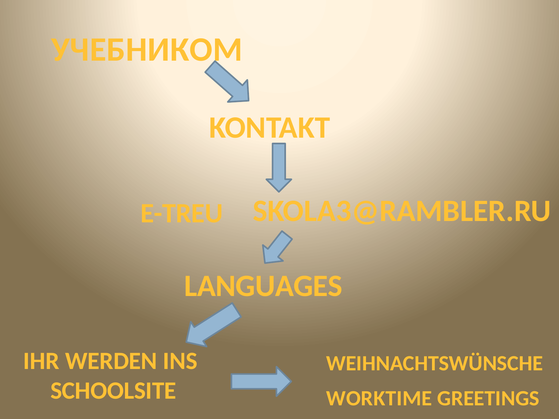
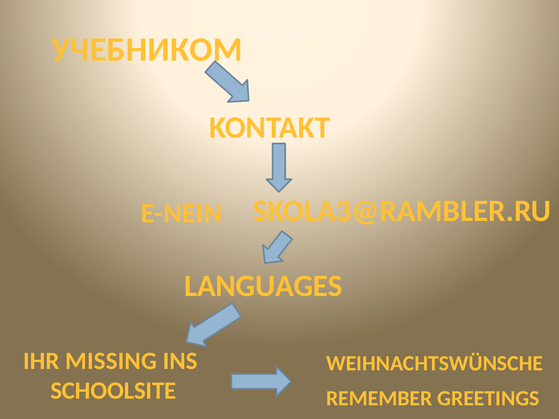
E-TREU: E-TREU -> E-NEIN (181, 213)
WERDEN: WERDEN -> MISSING (111, 361)
WORKTIME: WORKTIME -> REMEMBER (379, 399)
